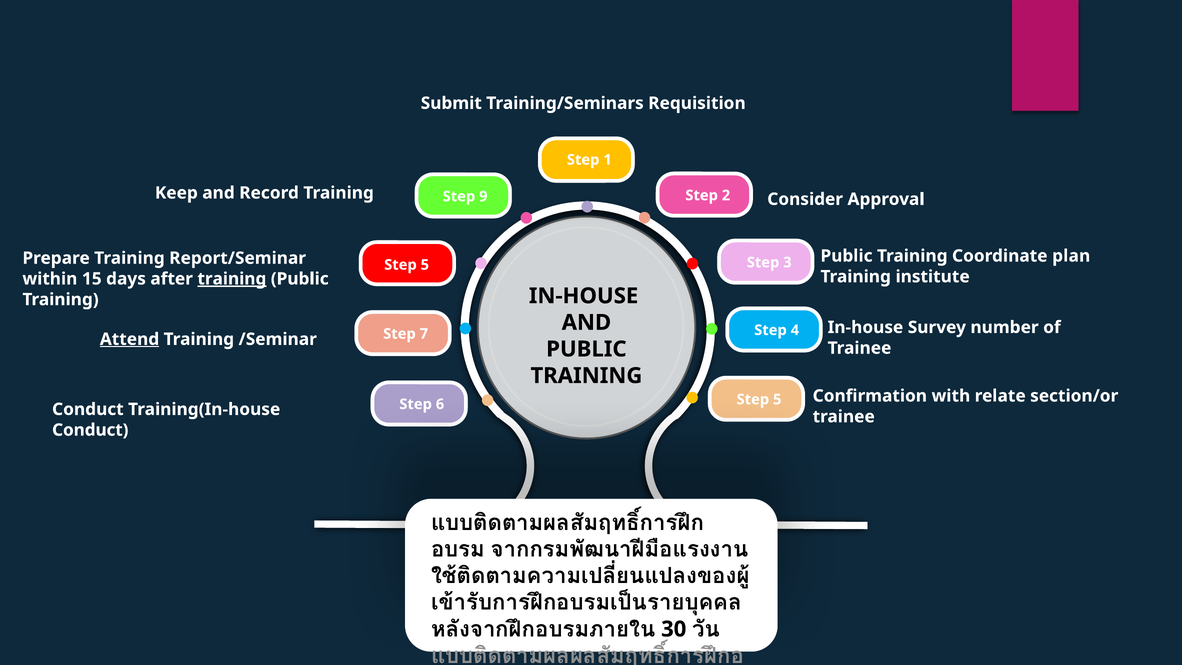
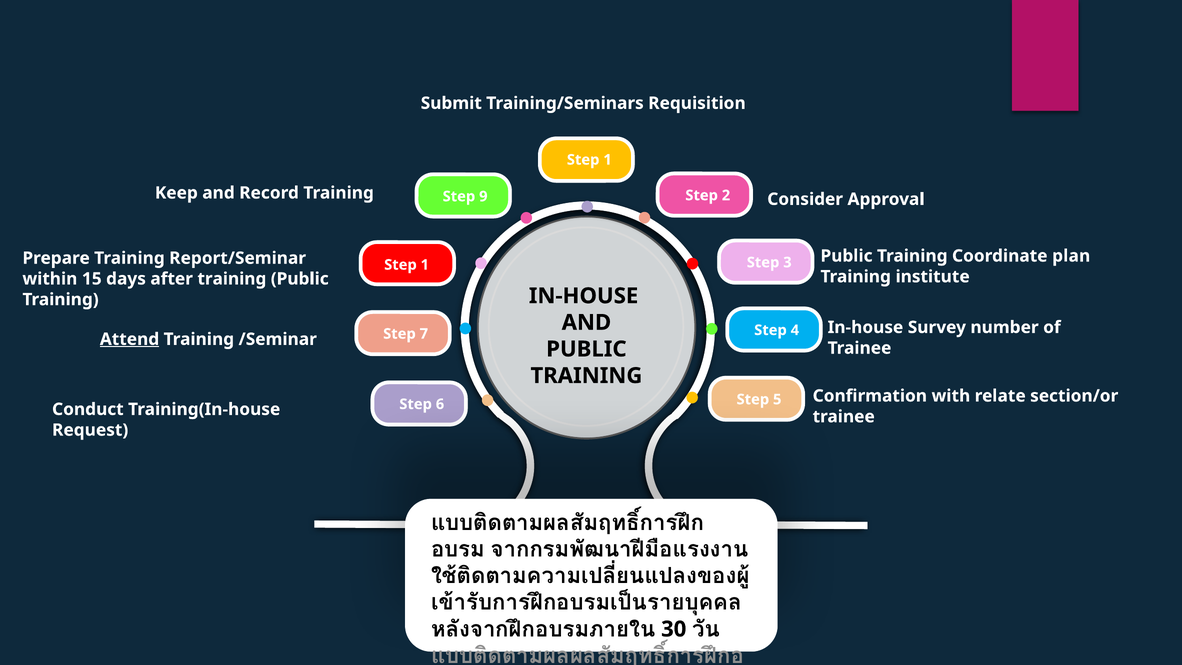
5: 5 -> 1 (425, 265)
training underline: present -> none (232, 279)
Conduct: Conduct -> Request (90, 430)
